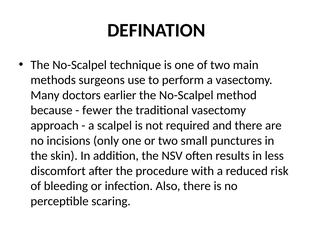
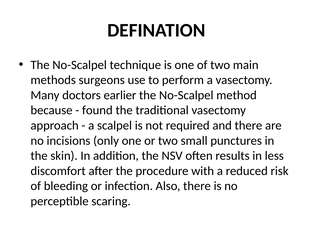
fewer: fewer -> found (97, 110)
